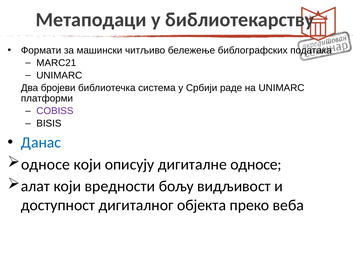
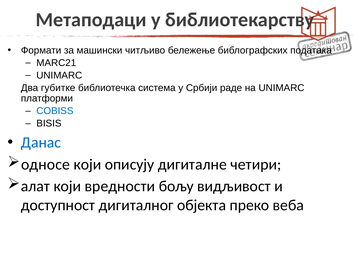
бројеви: бројеви -> губитке (58, 88)
COBISS colour: purple -> blue (55, 111)
дигиталне односе: односе -> четири (256, 165)
